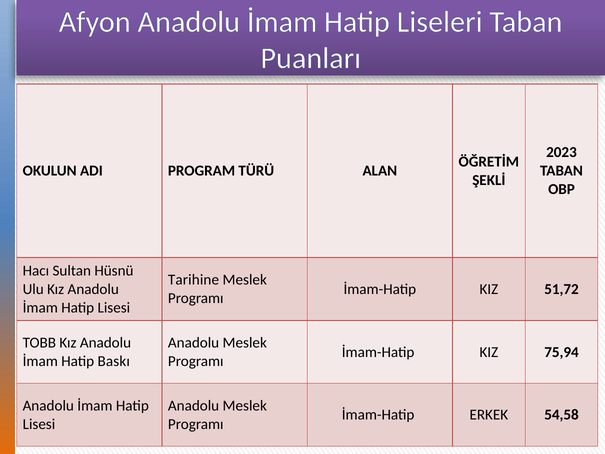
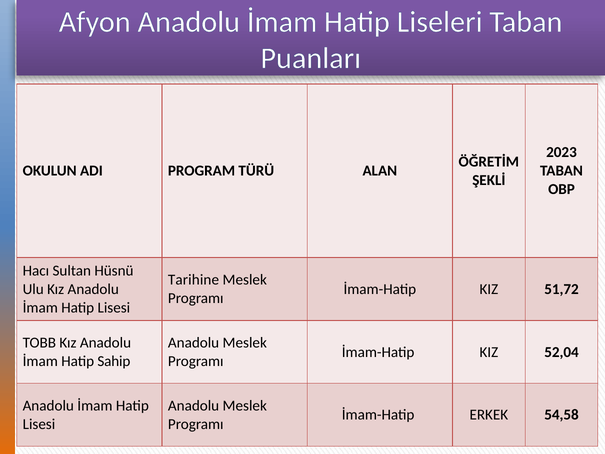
75,94: 75,94 -> 52,04 (561, 352)
Baskı: Baskı -> Sahip (114, 361)
